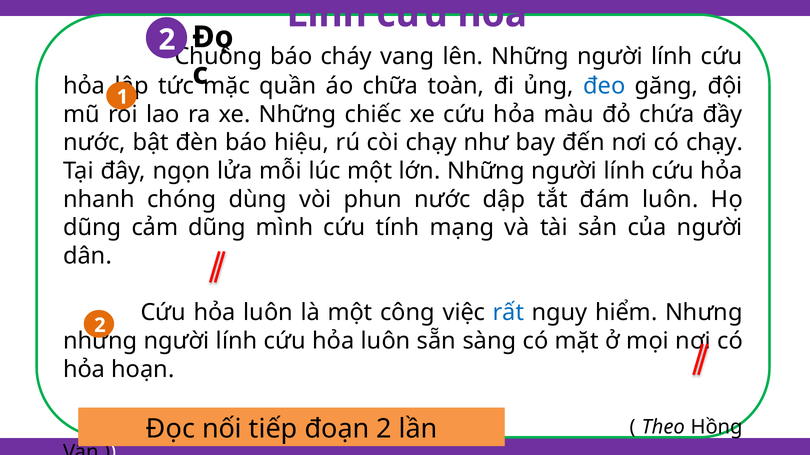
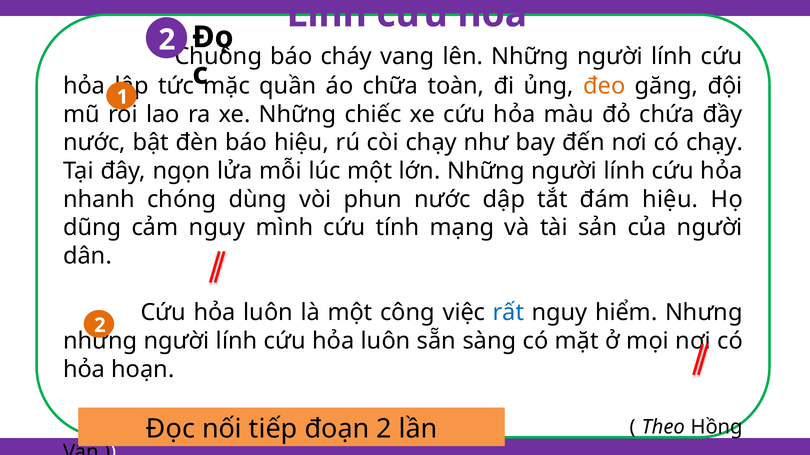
đeo colour: blue -> orange (604, 86)
đám luôn: luôn -> hiệu (670, 200)
cảm dũng: dũng -> nguy (217, 228)
